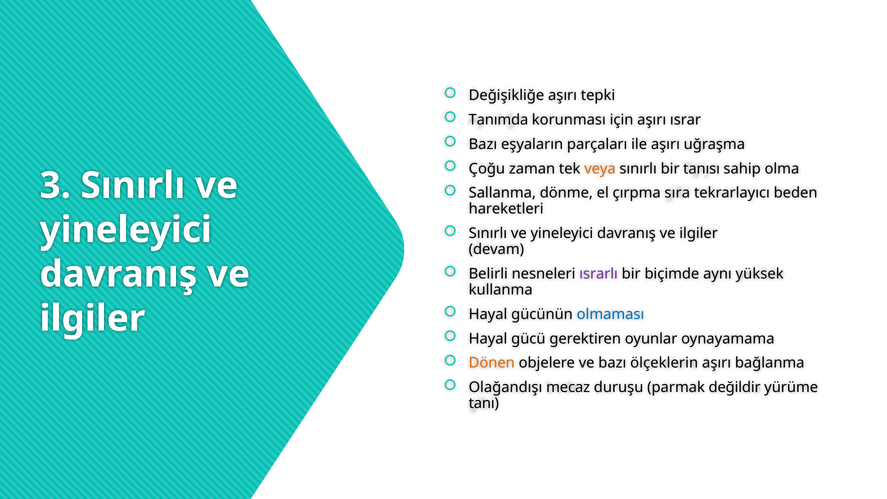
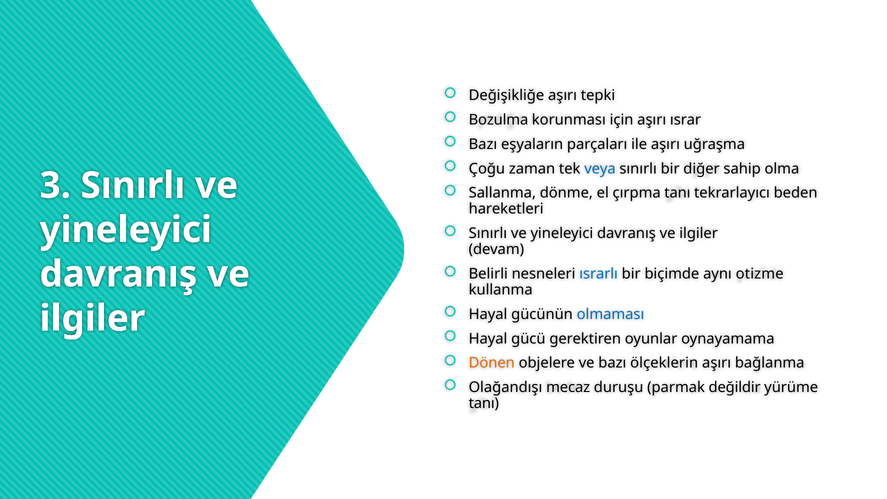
Tanımda: Tanımda -> Bozulma (498, 120)
veya colour: orange -> blue (600, 169)
tanısı: tanısı -> diğer (702, 169)
çırpma sıra: sıra -> tanı (677, 193)
ısrarlı colour: purple -> blue (599, 274)
yüksek: yüksek -> otizme (760, 274)
